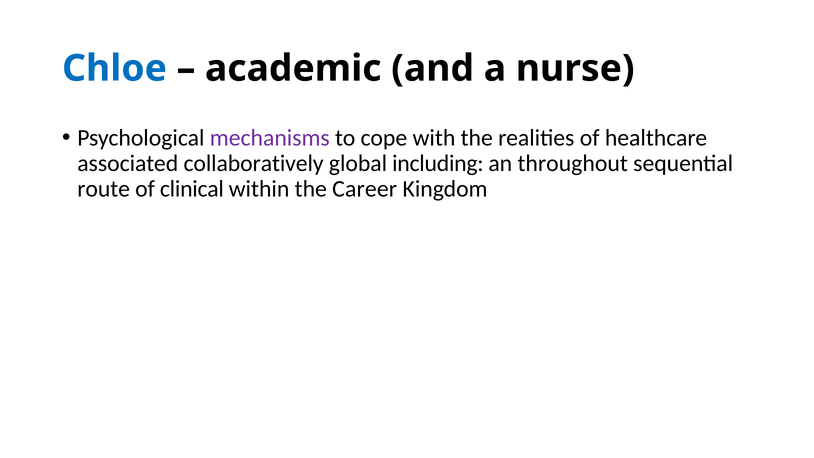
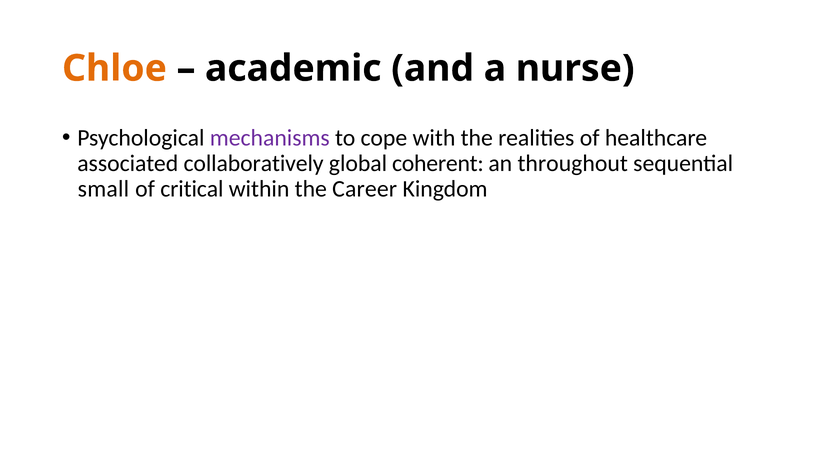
Chloe colour: blue -> orange (114, 68)
including: including -> coherent (438, 163)
route: route -> small (103, 189)
clinical: clinical -> critical (192, 189)
